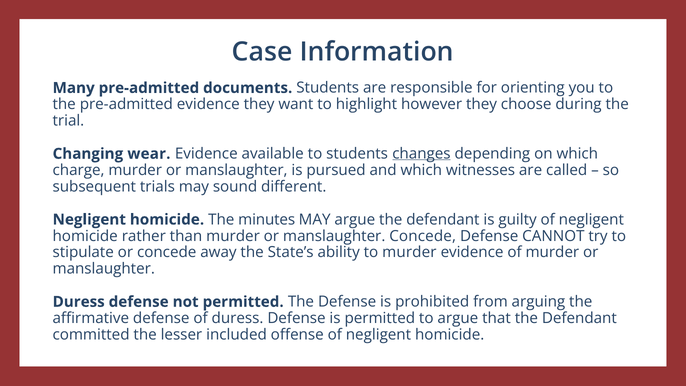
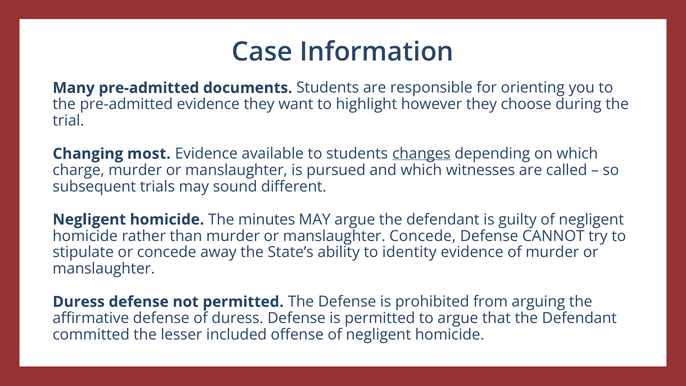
wear: wear -> most (149, 154)
to murder: murder -> identity (409, 252)
